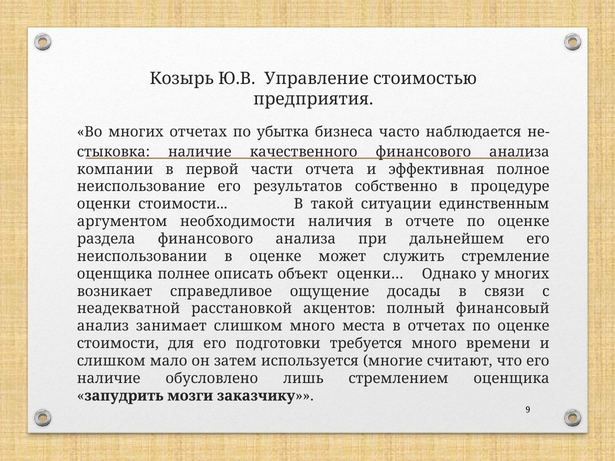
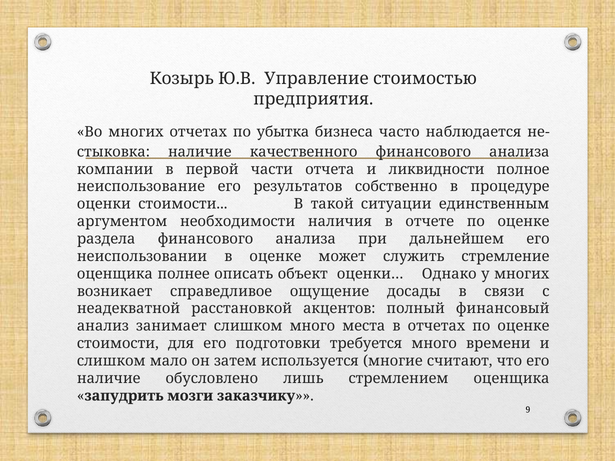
эффективная: эффективная -> ликвидности (437, 169)
